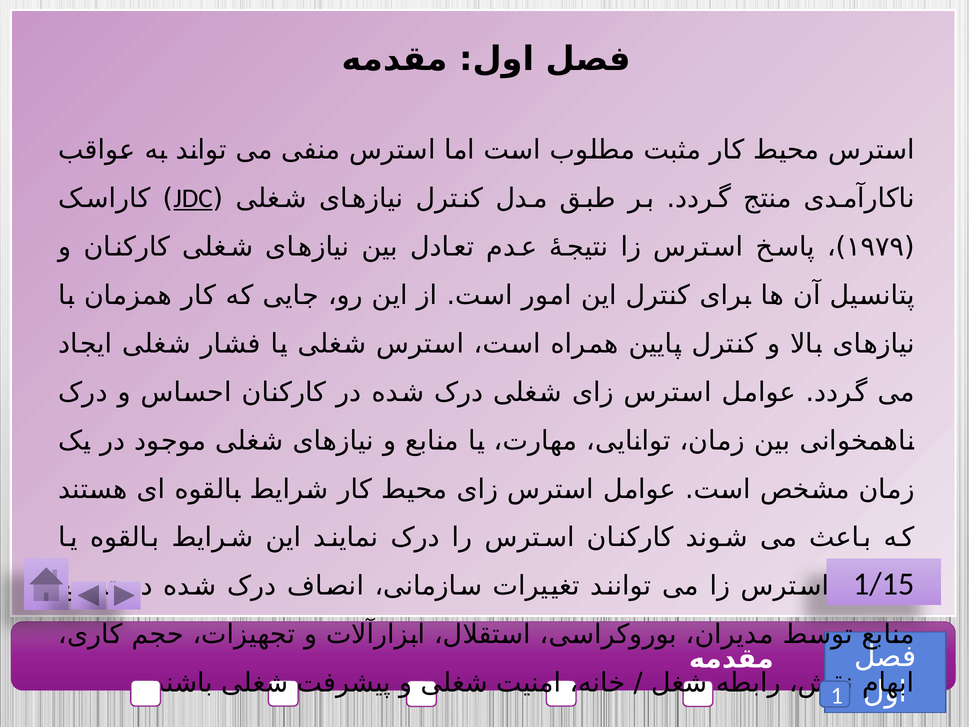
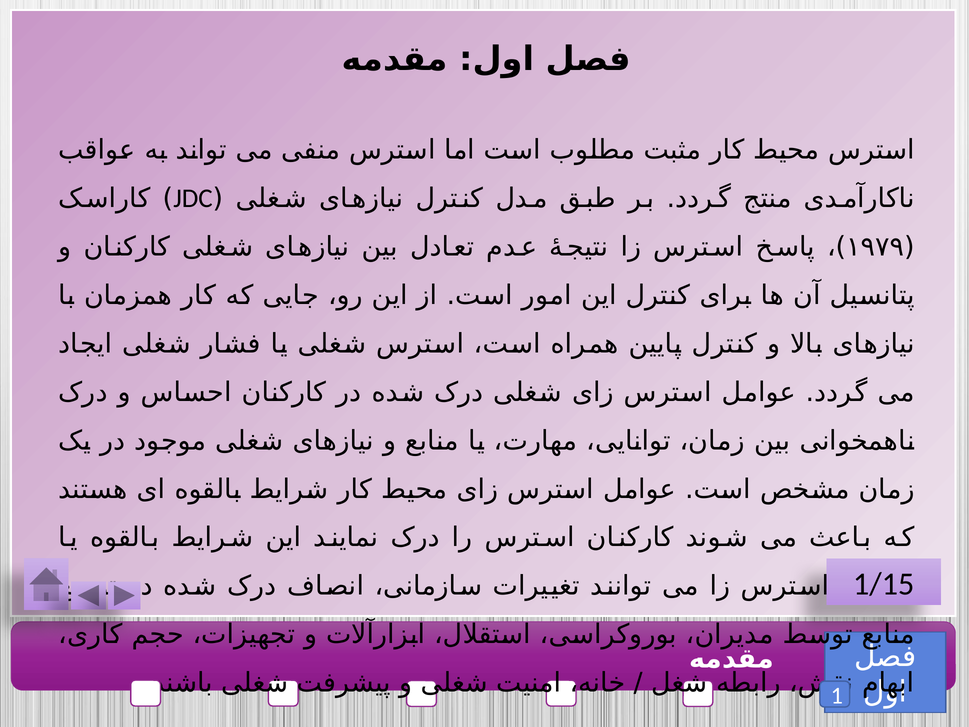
JDC underline: present -> none (193, 198)
